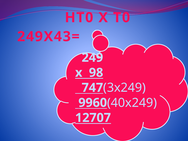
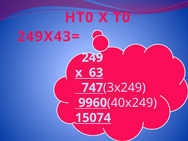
98: 98 -> 63 (96, 73)
12707: 12707 -> 15074 (93, 118)
